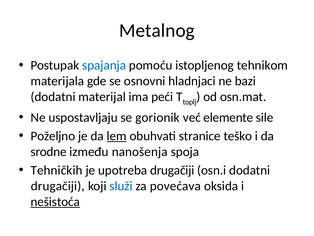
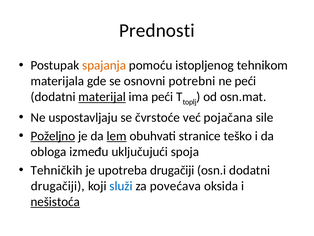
Metalnog: Metalnog -> Prednosti (157, 30)
spajanja colour: blue -> orange (104, 65)
hladnjaci: hladnjaci -> potrebni (192, 81)
ne bazi: bazi -> peći (245, 81)
materijal underline: none -> present (102, 97)
gorionik: gorionik -> čvrstoće (158, 117)
elemente: elemente -> pojačana (228, 117)
Poželjno underline: none -> present (53, 136)
srodne: srodne -> obloga (49, 151)
nanošenja: nanošenja -> uključujući (140, 151)
